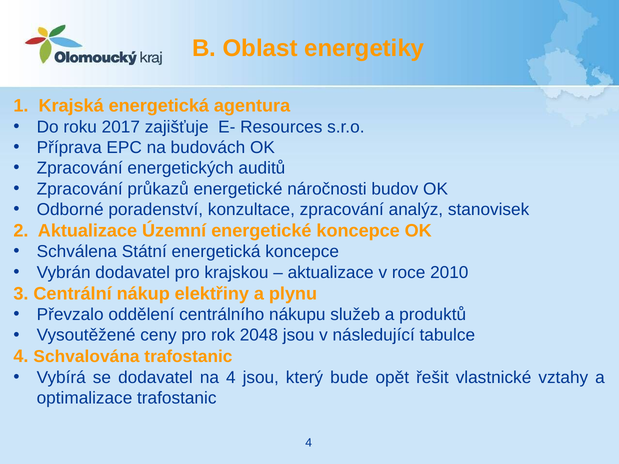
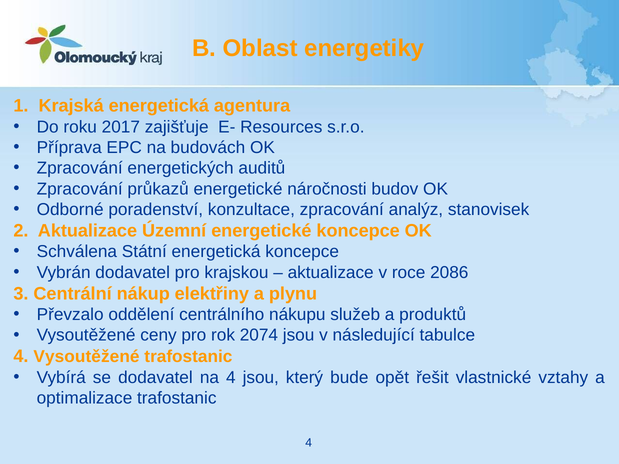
2010: 2010 -> 2086 (449, 273)
2048: 2048 -> 2074 (259, 336)
4 Schvalována: Schvalována -> Vysoutěžené (87, 357)
